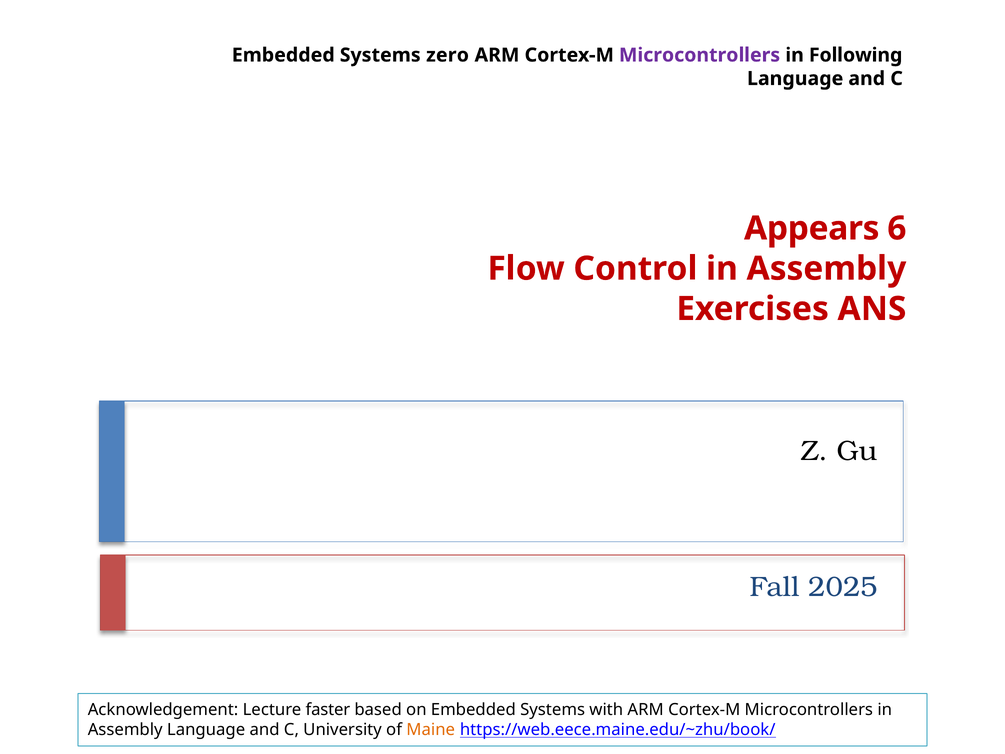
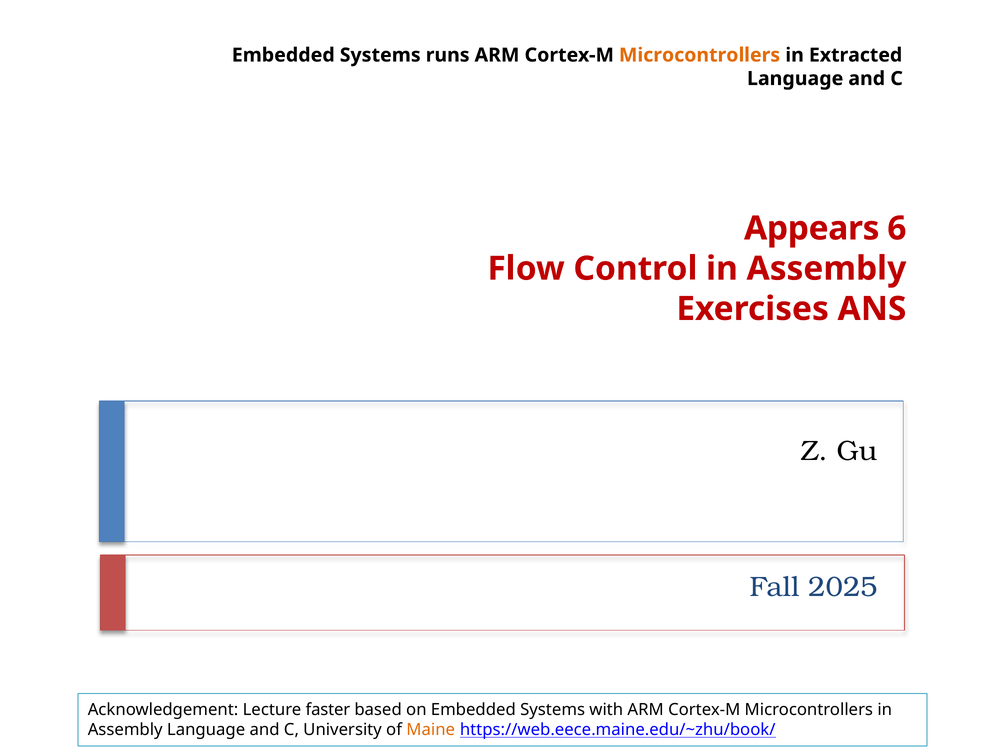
zero: zero -> runs (448, 55)
Microcontrollers colour: purple -> orange (700, 55)
Following: Following -> Extracted (856, 55)
